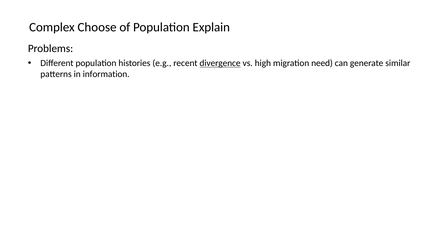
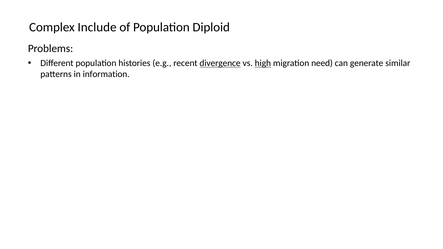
Choose: Choose -> Include (97, 27)
Explain: Explain -> Diploid (211, 27)
high underline: none -> present (263, 63)
